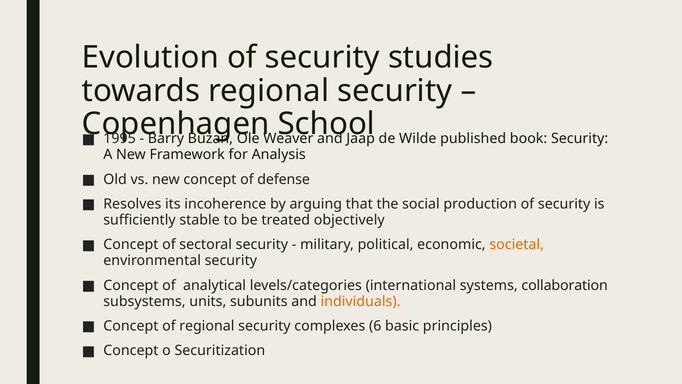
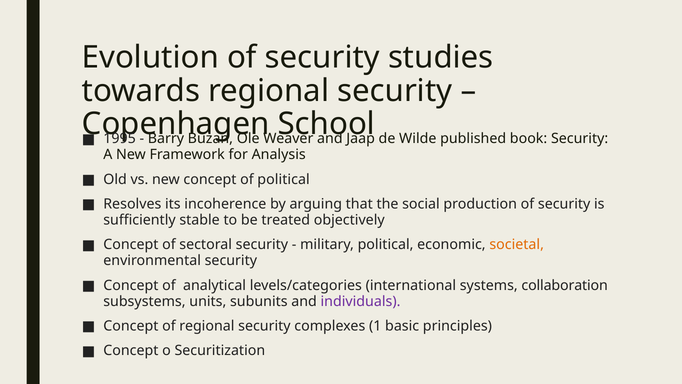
of defense: defense -> political (284, 179)
individuals colour: orange -> purple (361, 301)
6: 6 -> 1 (375, 326)
